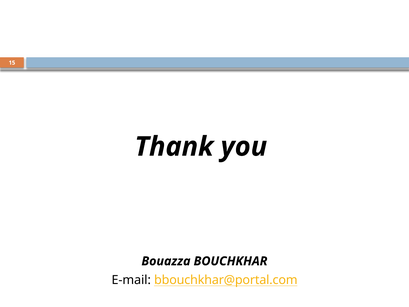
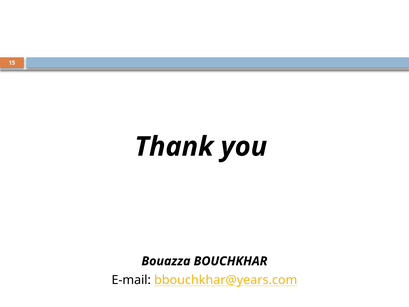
bbouchkhar@portal.com: bbouchkhar@portal.com -> bbouchkhar@years.com (226, 280)
